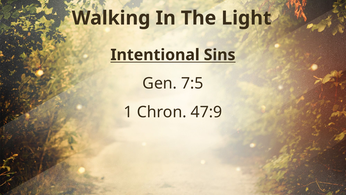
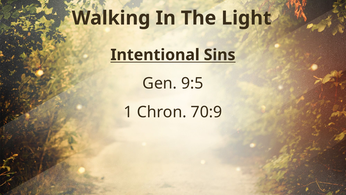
7:5: 7:5 -> 9:5 (192, 83)
47:9: 47:9 -> 70:9 (206, 112)
